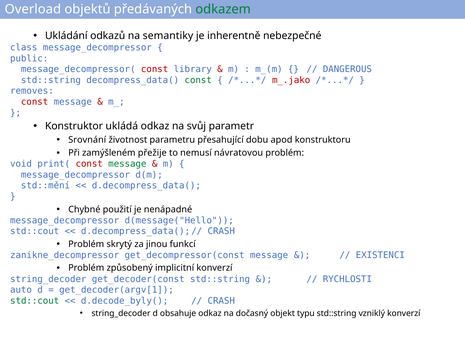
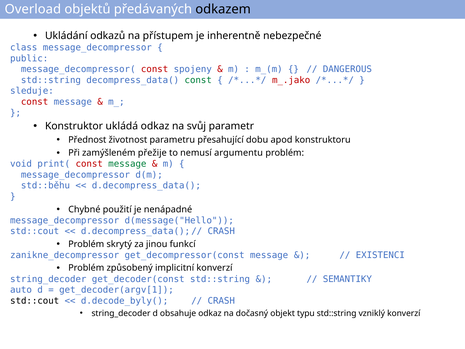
odkazem colour: green -> black (223, 9)
semantiky: semantiky -> přístupem (168, 36)
library: library -> spojeny (193, 69)
removes: removes -> sleduje (32, 91)
Srovnání: Srovnání -> Přednost (87, 140)
návratovou: návratovou -> argumentu (239, 153)
std::mění: std::mění -> std::běhu (46, 186)
RYCHLOSTI: RYCHLOSTI -> SEMANTIKY (347, 279)
std::cout colour: green -> black (35, 301)
